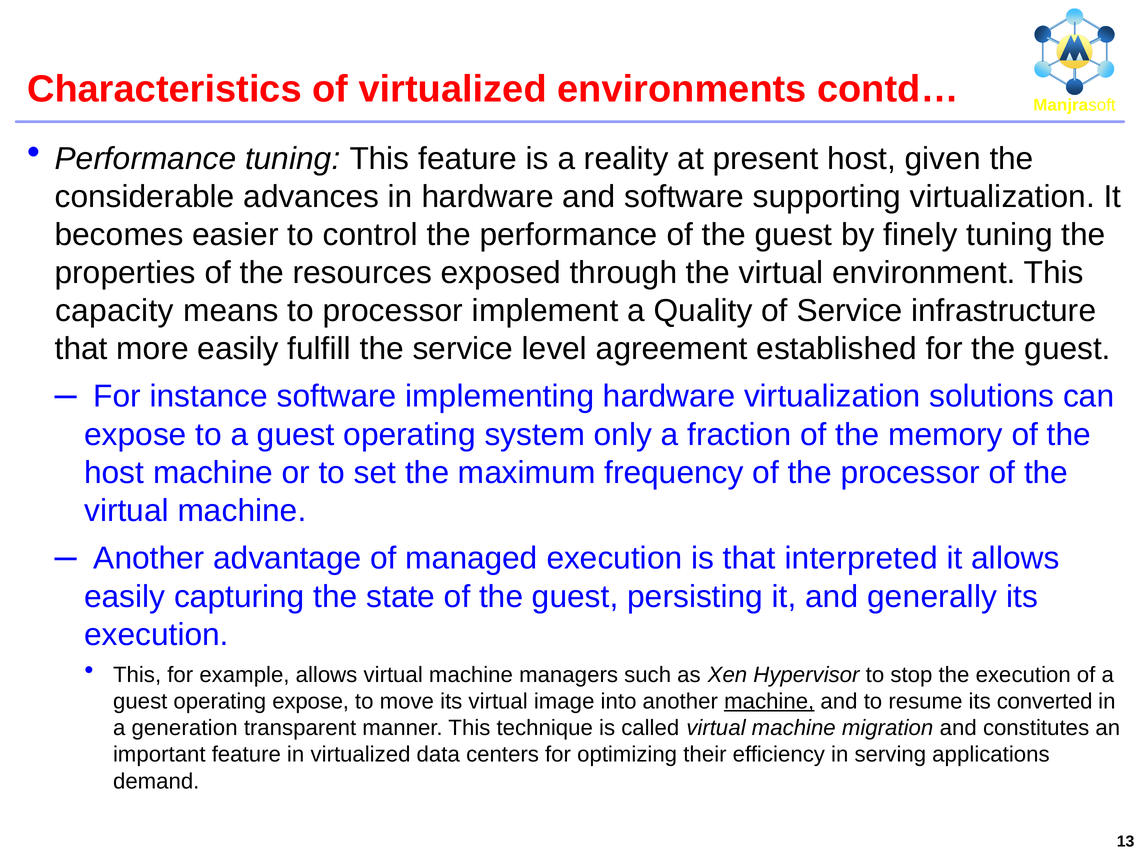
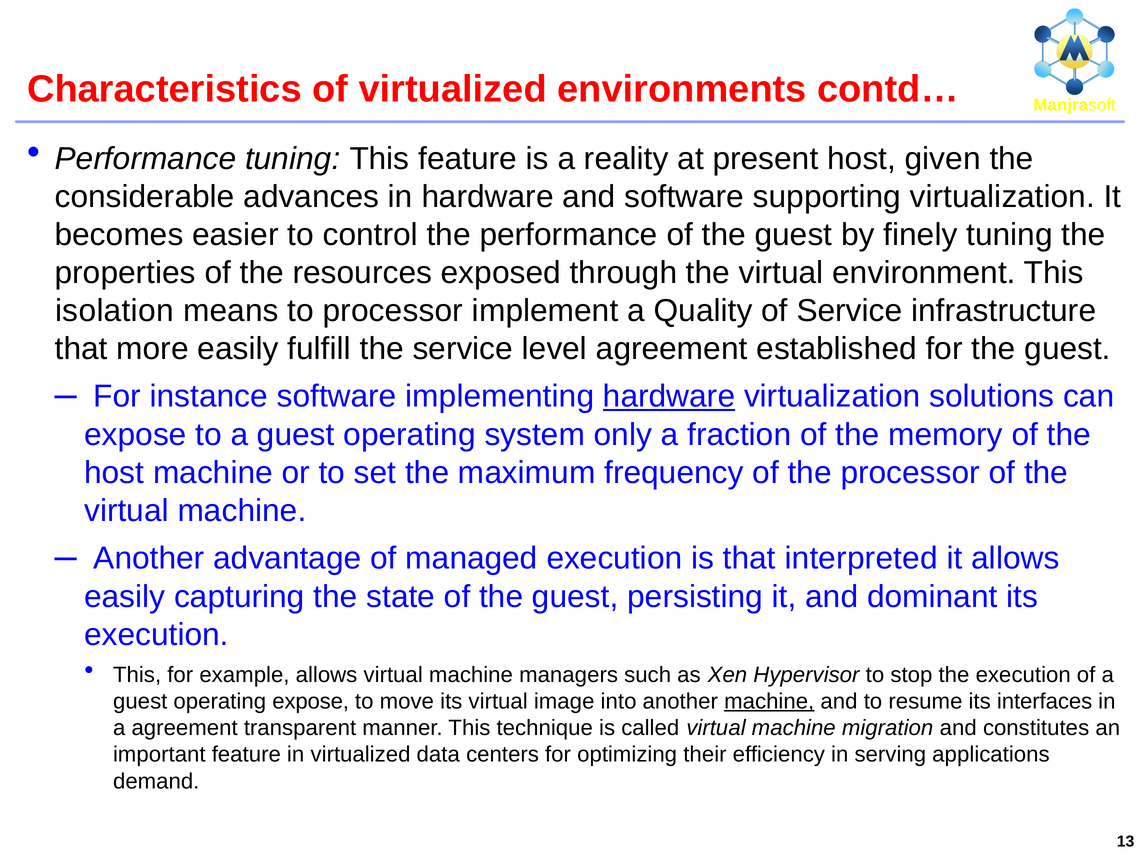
capacity: capacity -> isolation (114, 311)
hardware underline: none -> present (669, 397)
generally: generally -> dominant (932, 597)
converted: converted -> interfaces (1045, 702)
a generation: generation -> agreement (185, 729)
